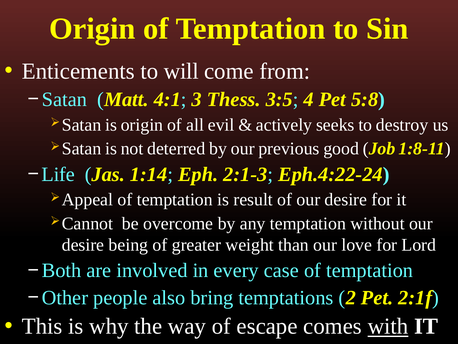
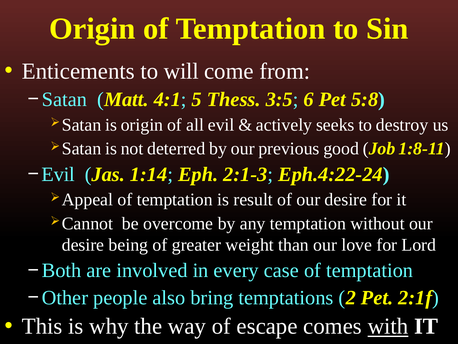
3: 3 -> 5 (197, 99)
4: 4 -> 6 (309, 99)
Life: Life -> Evil (58, 174)
